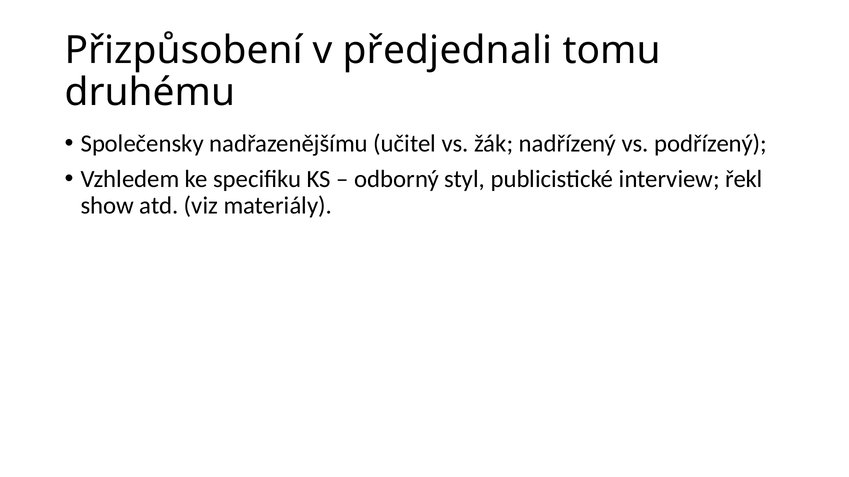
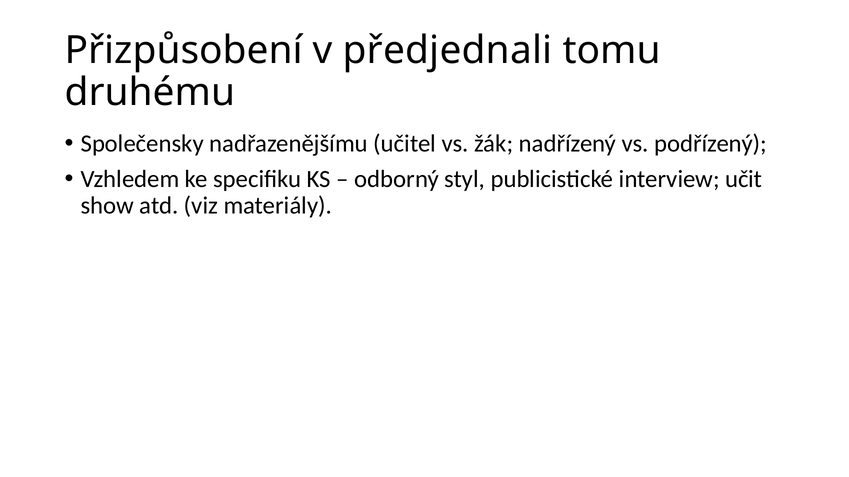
řekl: řekl -> učit (744, 179)
